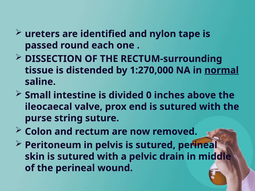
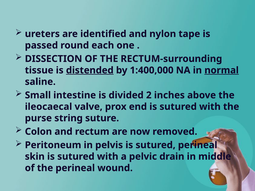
distended underline: none -> present (90, 70)
1:270,000: 1:270,000 -> 1:400,000 (152, 70)
0: 0 -> 2 (149, 95)
